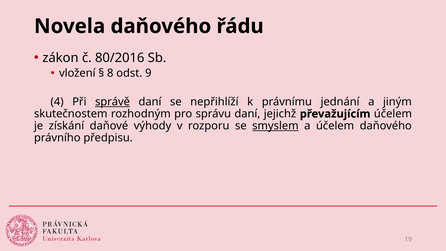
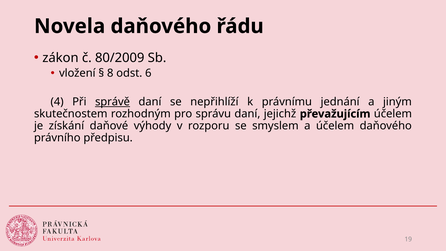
80/2016: 80/2016 -> 80/2009 (120, 58)
9: 9 -> 6 (148, 73)
smyslem underline: present -> none (275, 126)
